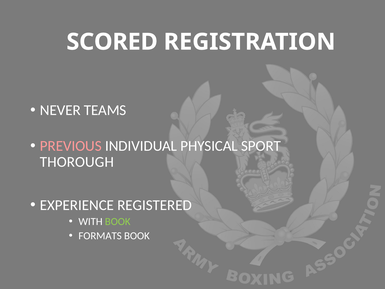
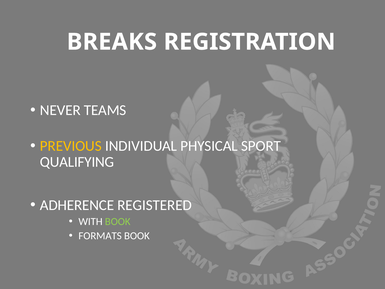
SCORED: SCORED -> BREAKS (112, 42)
PREVIOUS colour: pink -> yellow (71, 146)
THOROUGH: THOROUGH -> QUALIFYING (77, 162)
EXPERIENCE: EXPERIENCE -> ADHERENCE (77, 205)
